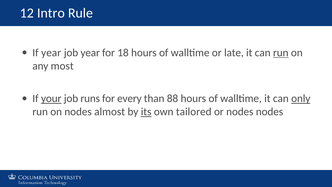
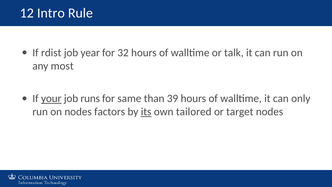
If year: year -> rdist (51, 53)
18: 18 -> 32 (123, 53)
late: late -> talk (234, 53)
run underline: present -> none (281, 53)
every: every -> same (129, 98)
88: 88 -> 39 (173, 98)
only underline: present -> none (301, 98)
almost: almost -> factors (110, 112)
or nodes: nodes -> target (240, 112)
